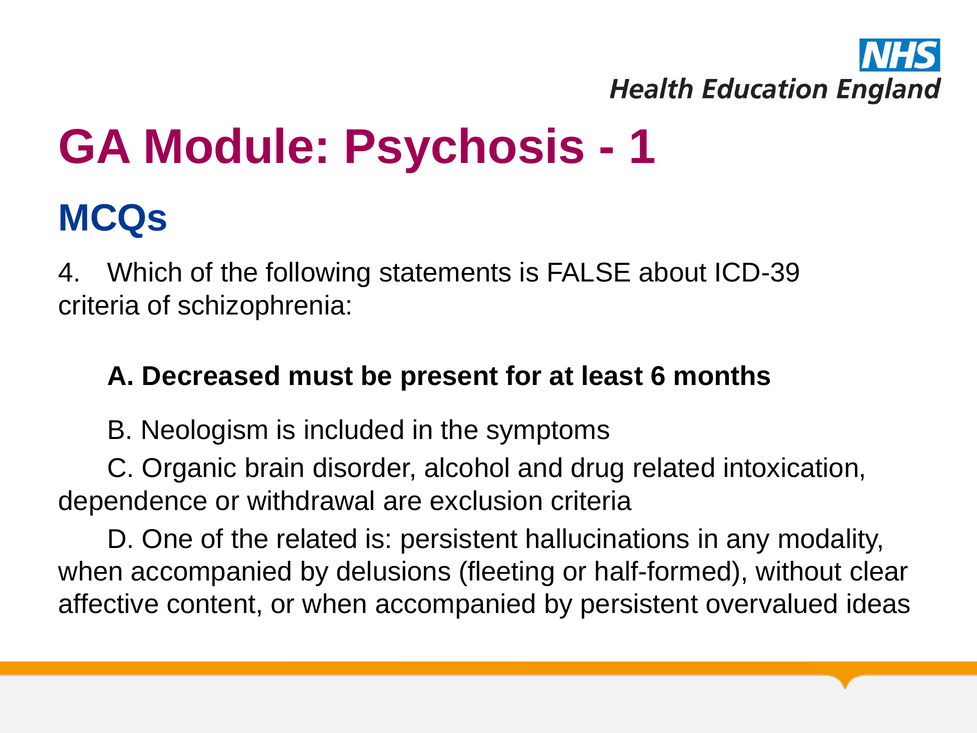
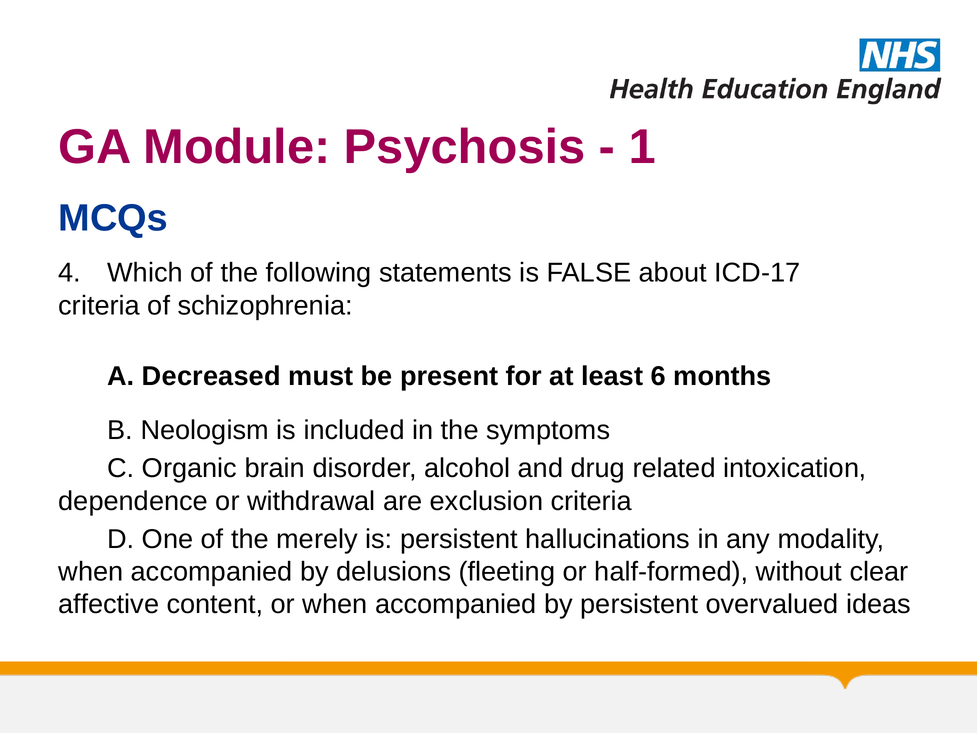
ICD-39: ICD-39 -> ICD-17 (757, 273)
the related: related -> merely (317, 539)
